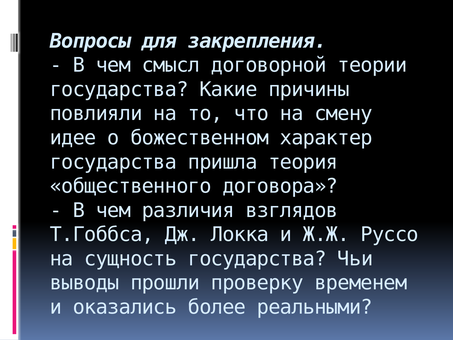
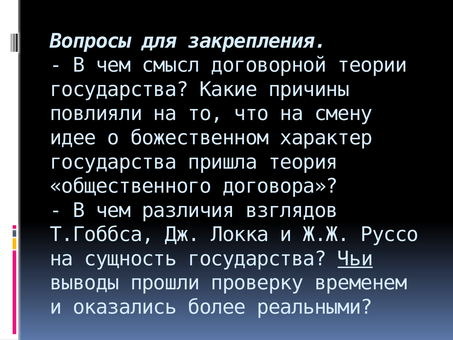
Чьи underline: none -> present (355, 259)
